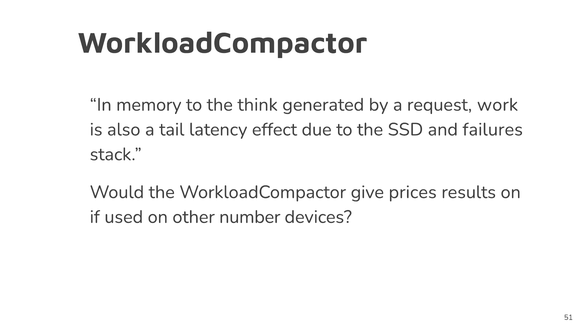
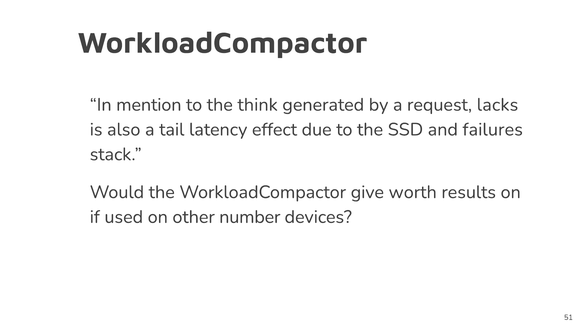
memory: memory -> mention (149, 105)
work: work -> lacks (497, 105)
prices: prices -> worth (413, 192)
